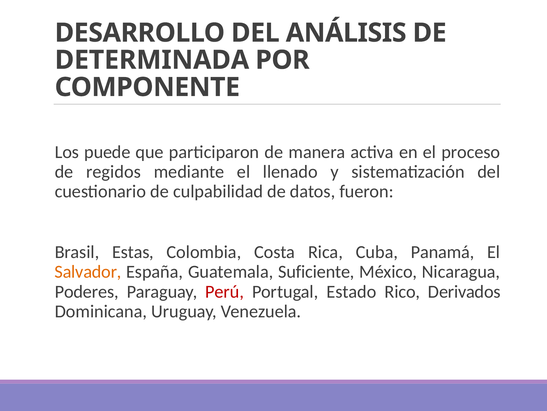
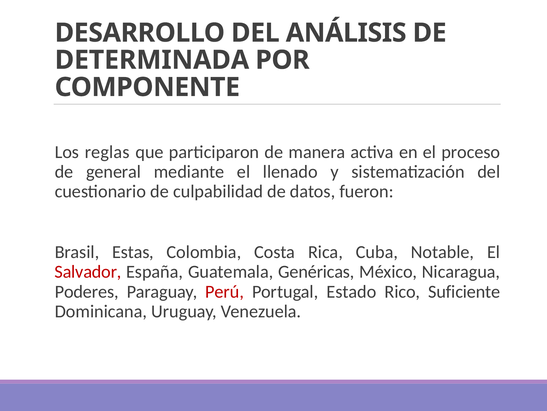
puede: puede -> reglas (107, 152)
regidos: regidos -> general (114, 171)
Panamá: Panamá -> Notable (443, 252)
Salvador colour: orange -> red (88, 271)
Suficiente: Suficiente -> Genéricas (316, 271)
Derivados: Derivados -> Suficiente (464, 291)
